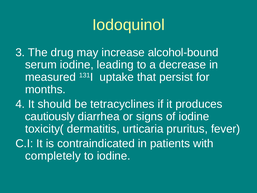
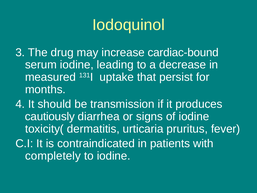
alcohol-bound: alcohol-bound -> cardiac-bound (183, 52)
tetracyclines: tetracyclines -> transmission (122, 104)
